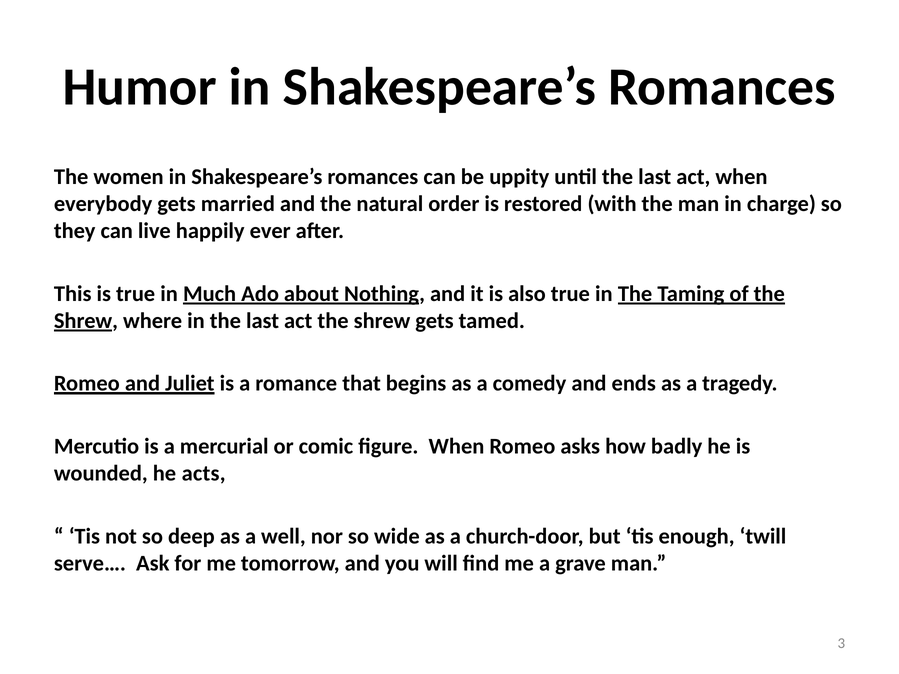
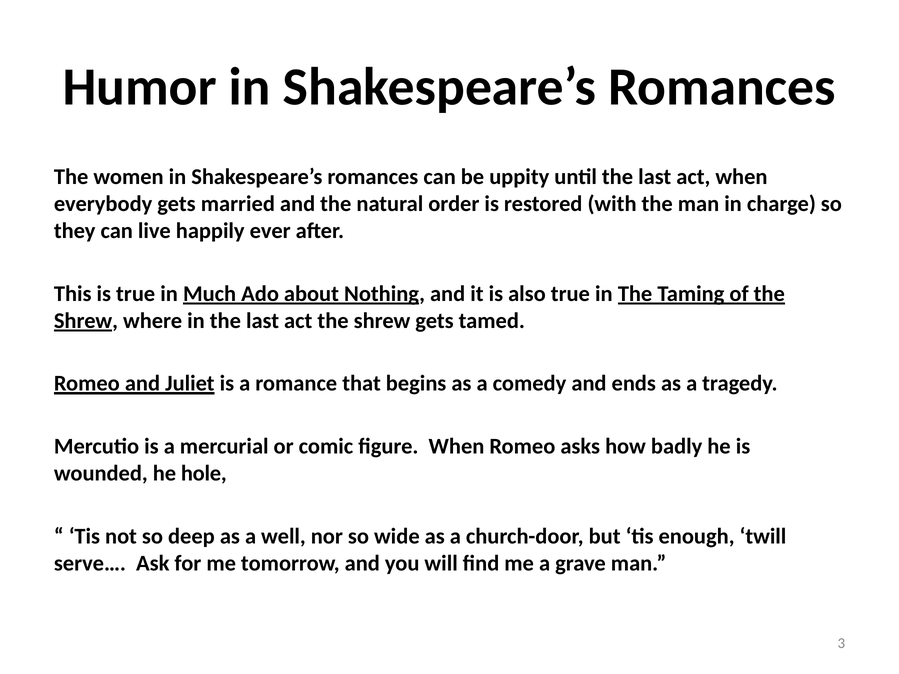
acts: acts -> hole (204, 474)
